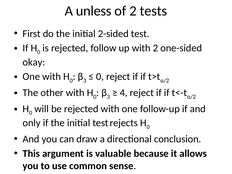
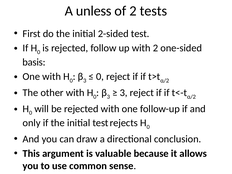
okay: okay -> basis (34, 62)
4: 4 -> 3 (124, 93)
